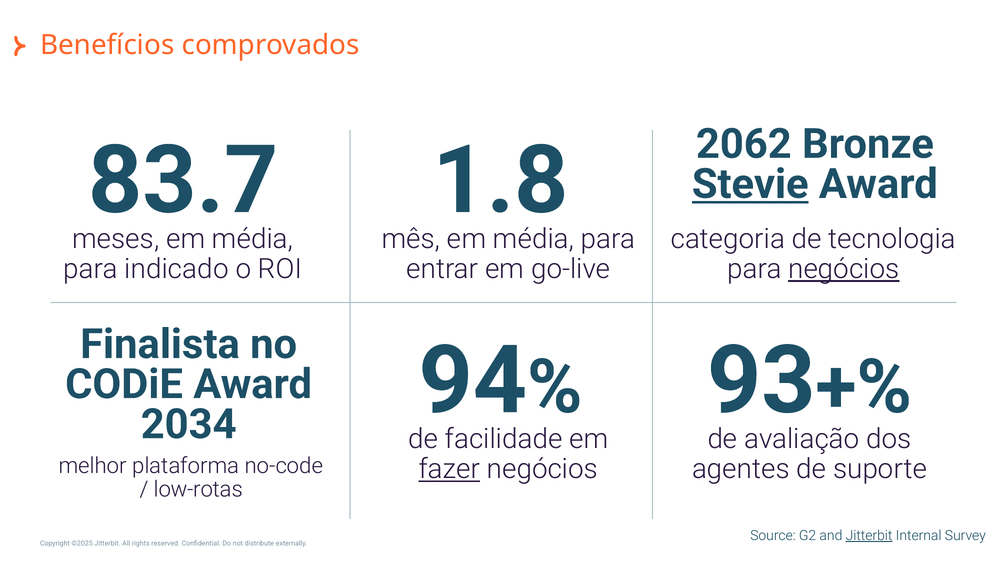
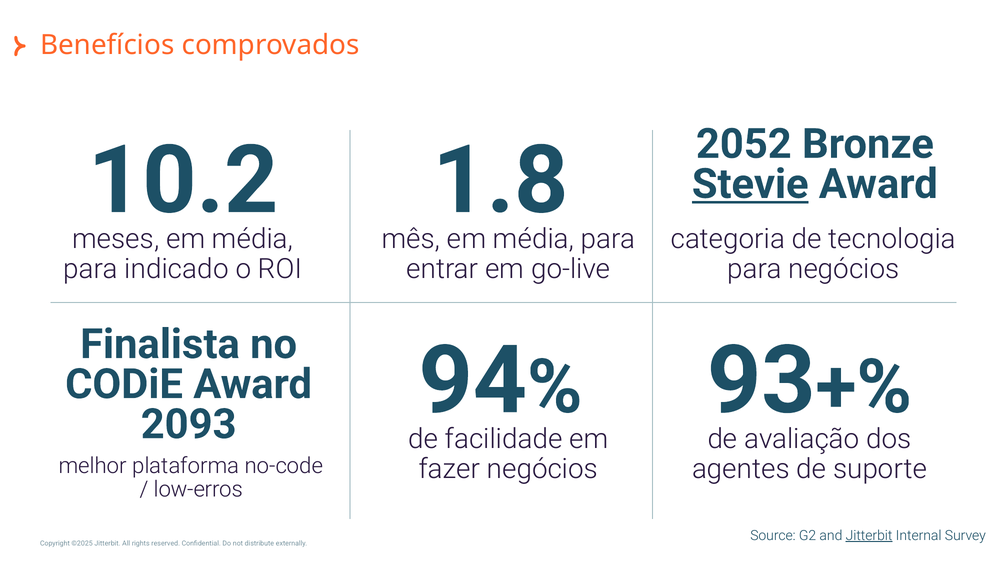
2062: 2062 -> 2052 (744, 144)
83.7: 83.7 -> 10.2 (183, 181)
negócios underline: present -> none (844, 269)
2034: 2034 -> 2093 (189, 425)
fazer underline: present -> none (449, 470)
low-rotas: low-rotas -> low-erros (198, 490)
